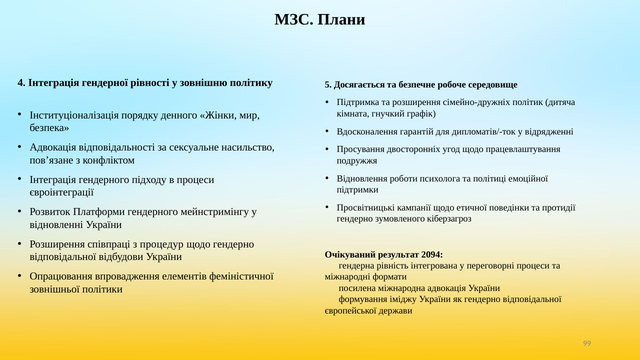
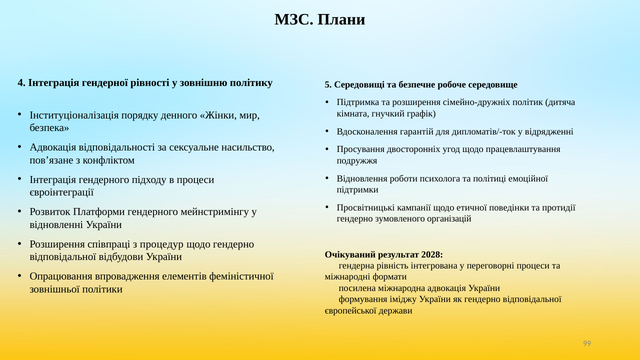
Досягається: Досягається -> Середовищі (359, 85)
кіберзагроз: кіберзагроз -> організацій (449, 219)
2094: 2094 -> 2028 (432, 254)
